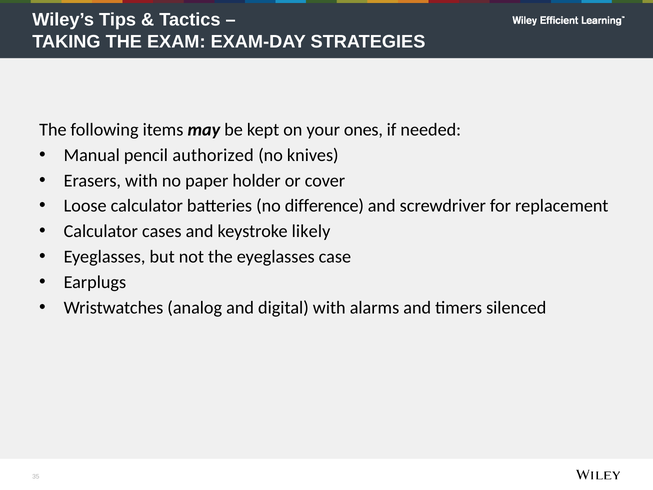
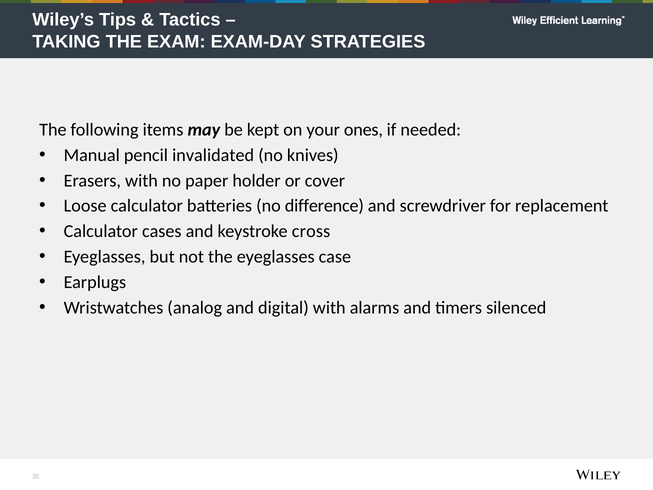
authorized: authorized -> invalidated (213, 155)
likely: likely -> cross (311, 231)
